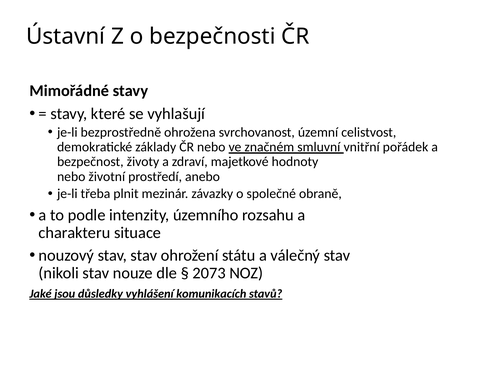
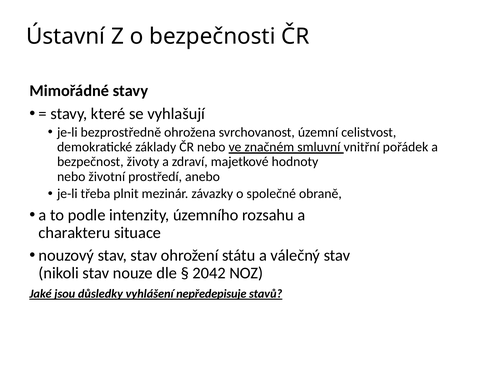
2073: 2073 -> 2042 (209, 273)
komunikacích: komunikacích -> nepředepisuje (211, 294)
